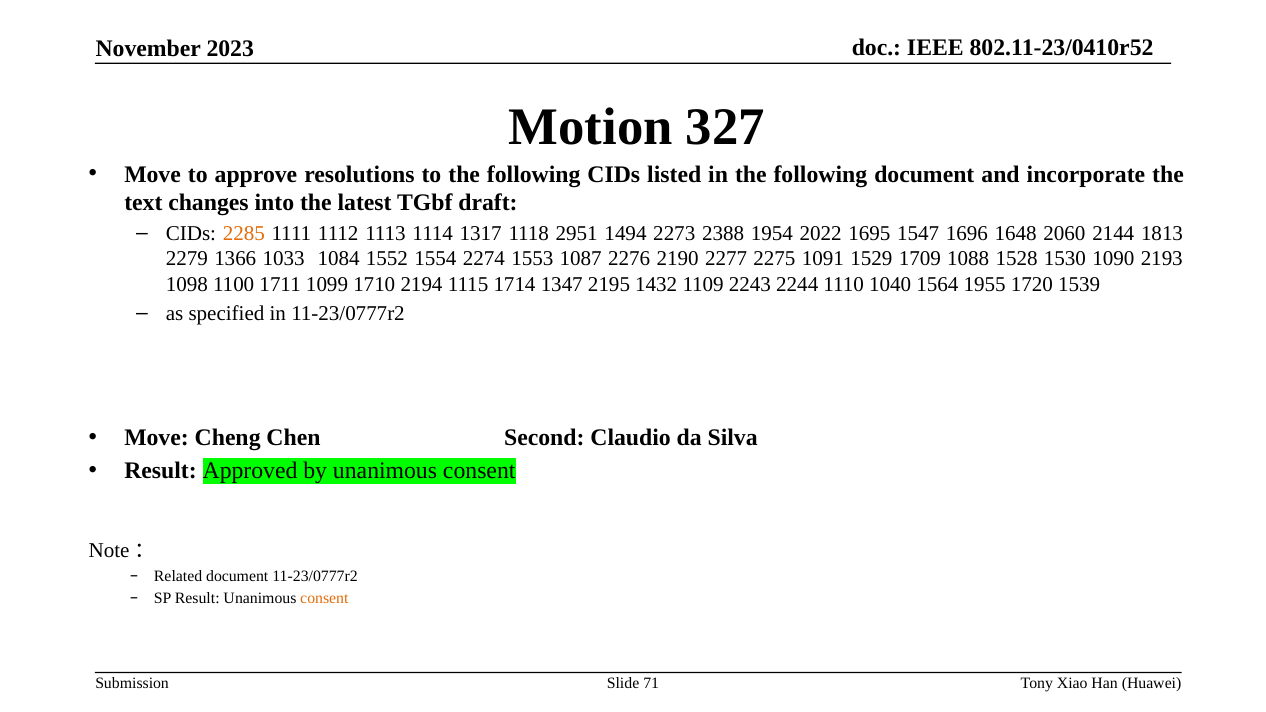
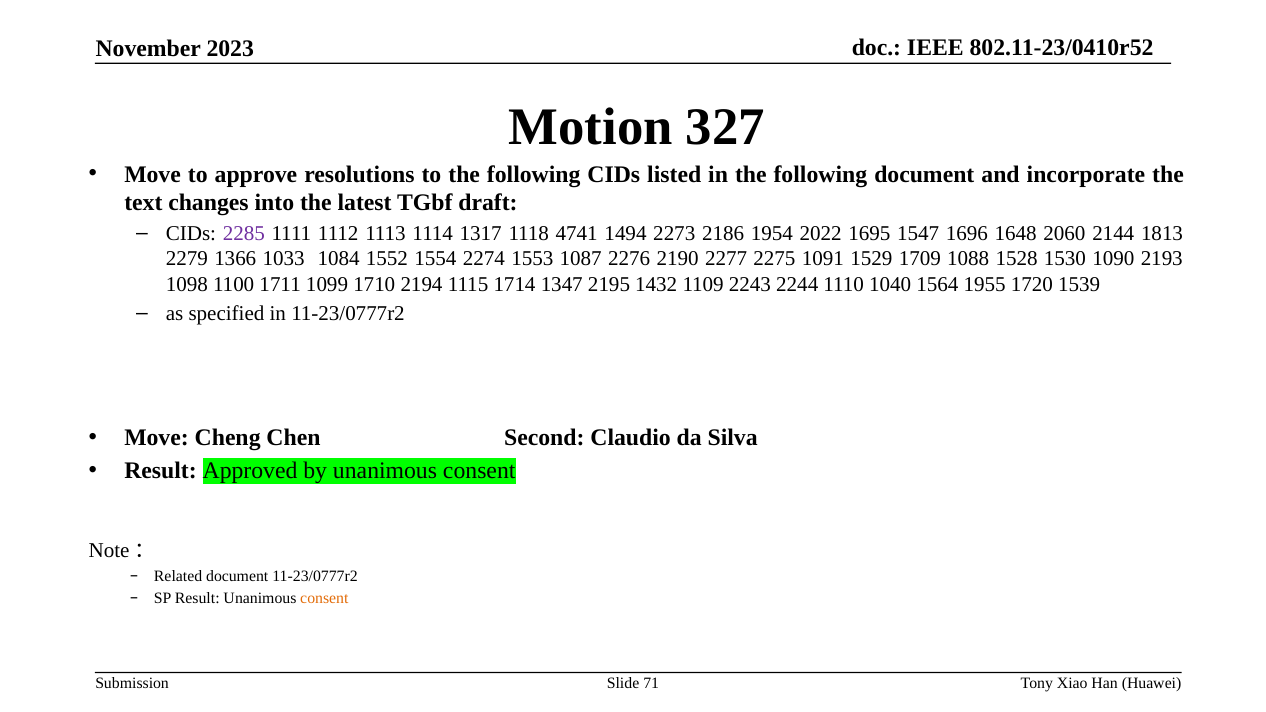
2285 colour: orange -> purple (244, 234)
2951: 2951 -> 4741 (577, 234)
2388: 2388 -> 2186 (723, 234)
